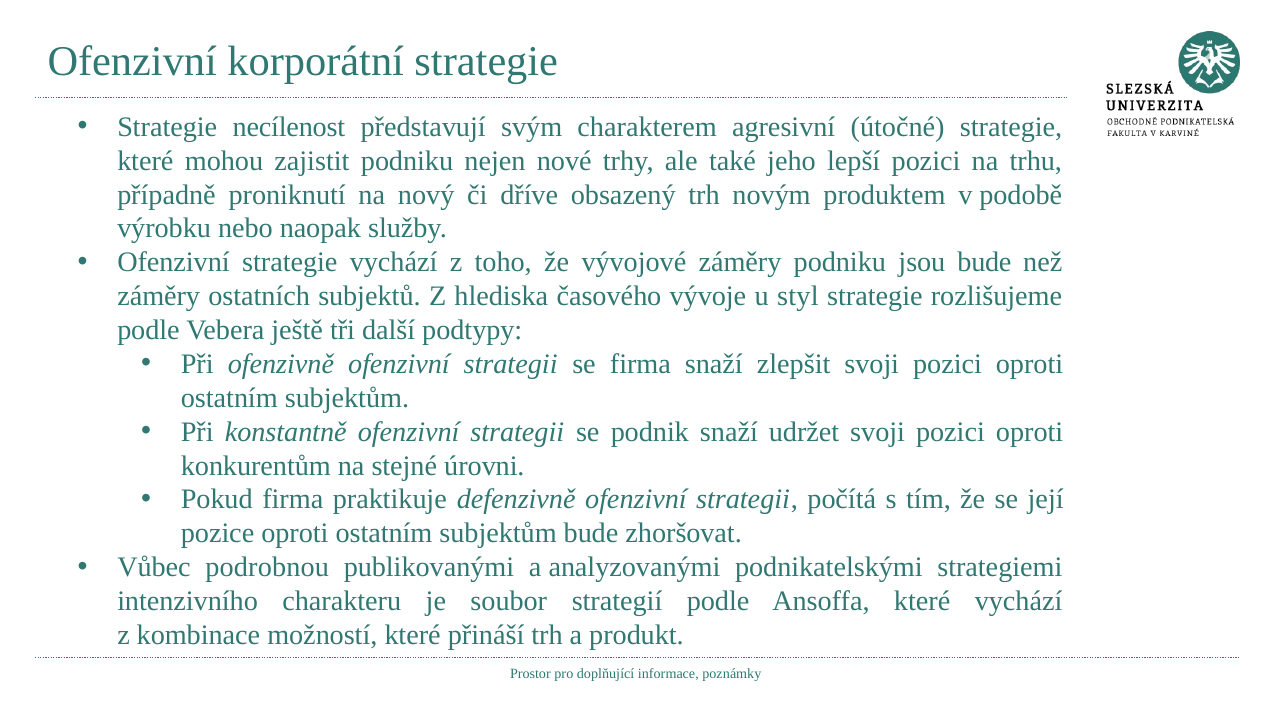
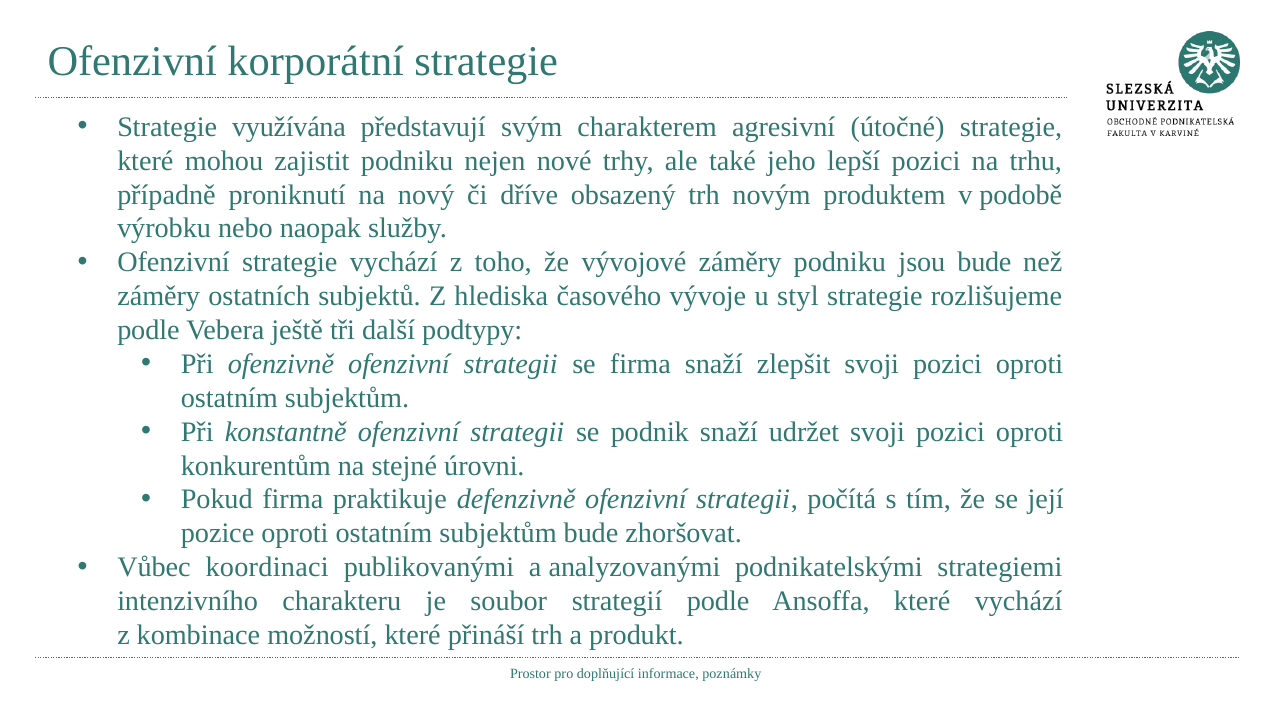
necílenost: necílenost -> využívána (289, 127)
podrobnou: podrobnou -> koordinaci (267, 568)
